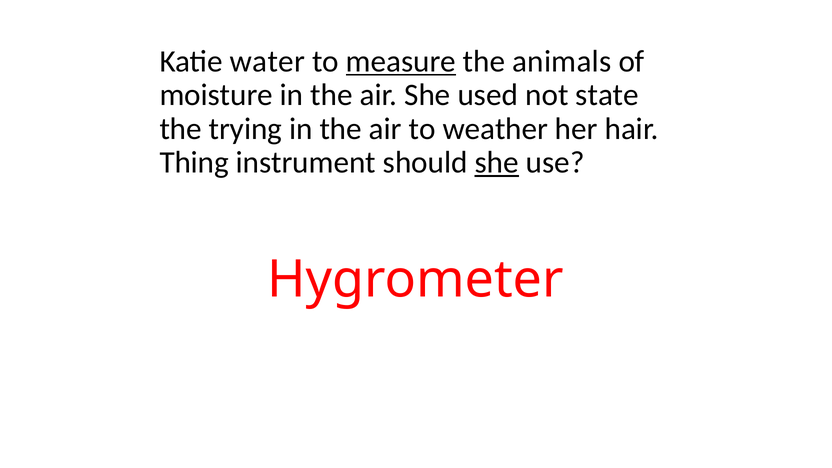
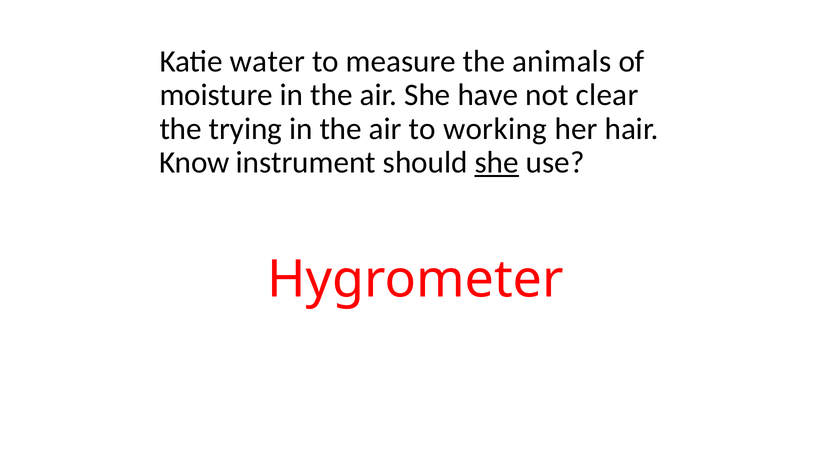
measure underline: present -> none (401, 61)
used: used -> have (488, 95)
state: state -> clear (607, 95)
weather: weather -> working (495, 129)
Thing: Thing -> Know (194, 162)
